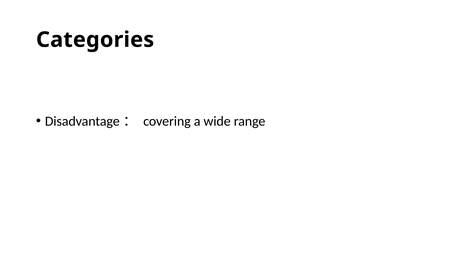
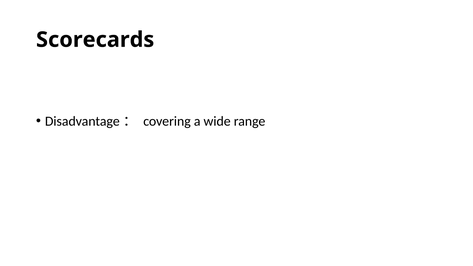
Categories: Categories -> Scorecards (95, 40)
